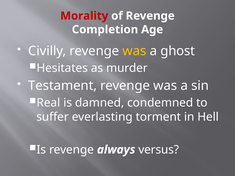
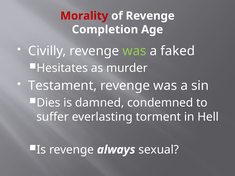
was colour: yellow -> light green (134, 51)
ghost: ghost -> faked (178, 51)
Real: Real -> Dies (48, 103)
versus: versus -> sexual (159, 150)
